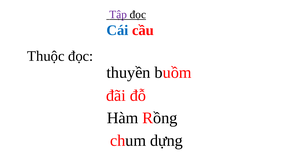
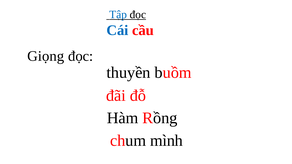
Tập colour: purple -> blue (118, 15)
Thuộc: Thuộc -> Giọng (46, 56)
dựng: dựng -> mình (166, 141)
